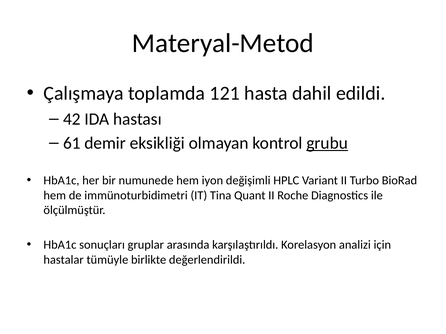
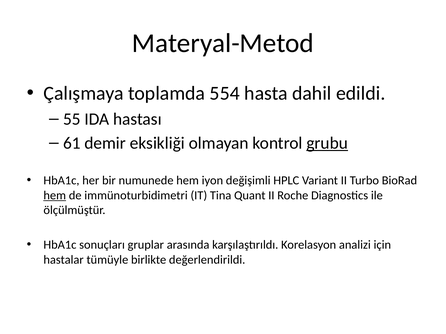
121: 121 -> 554 (225, 94)
42: 42 -> 55 (72, 119)
hem underline: none -> present (55, 196)
